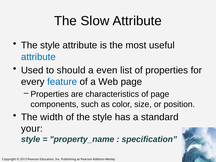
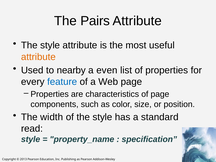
Slow: Slow -> Pairs (95, 21)
attribute colour: blue -> orange (38, 57)
should: should -> nearby (71, 70)
your: your -> read (32, 129)
